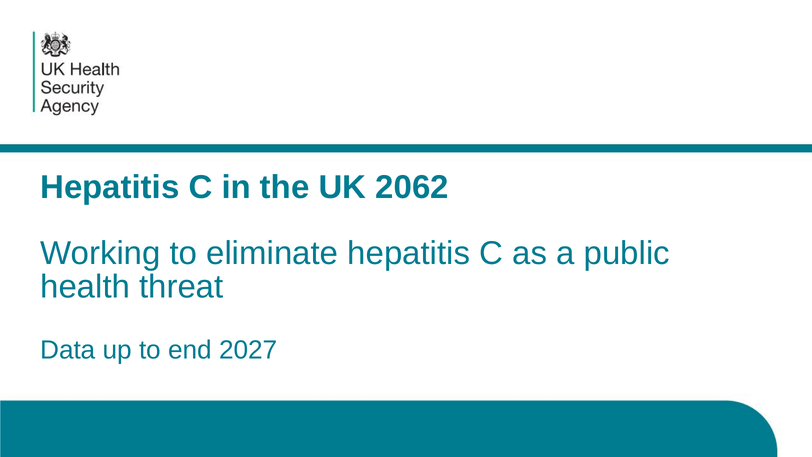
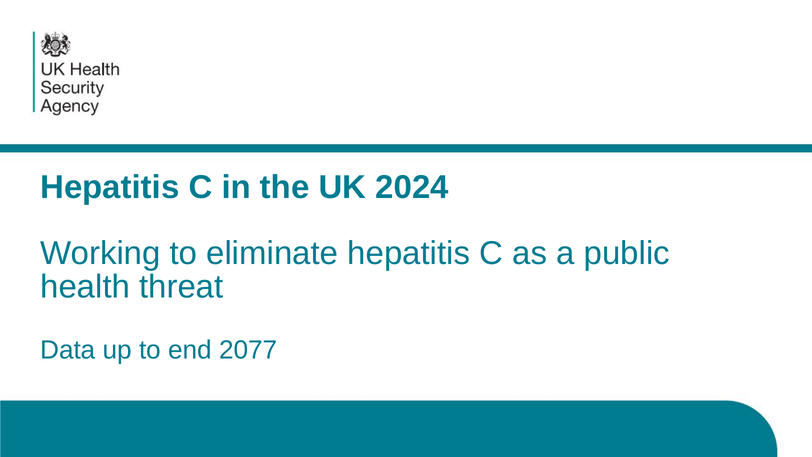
2062: 2062 -> 2024 (412, 187)
2027: 2027 -> 2077 (248, 350)
